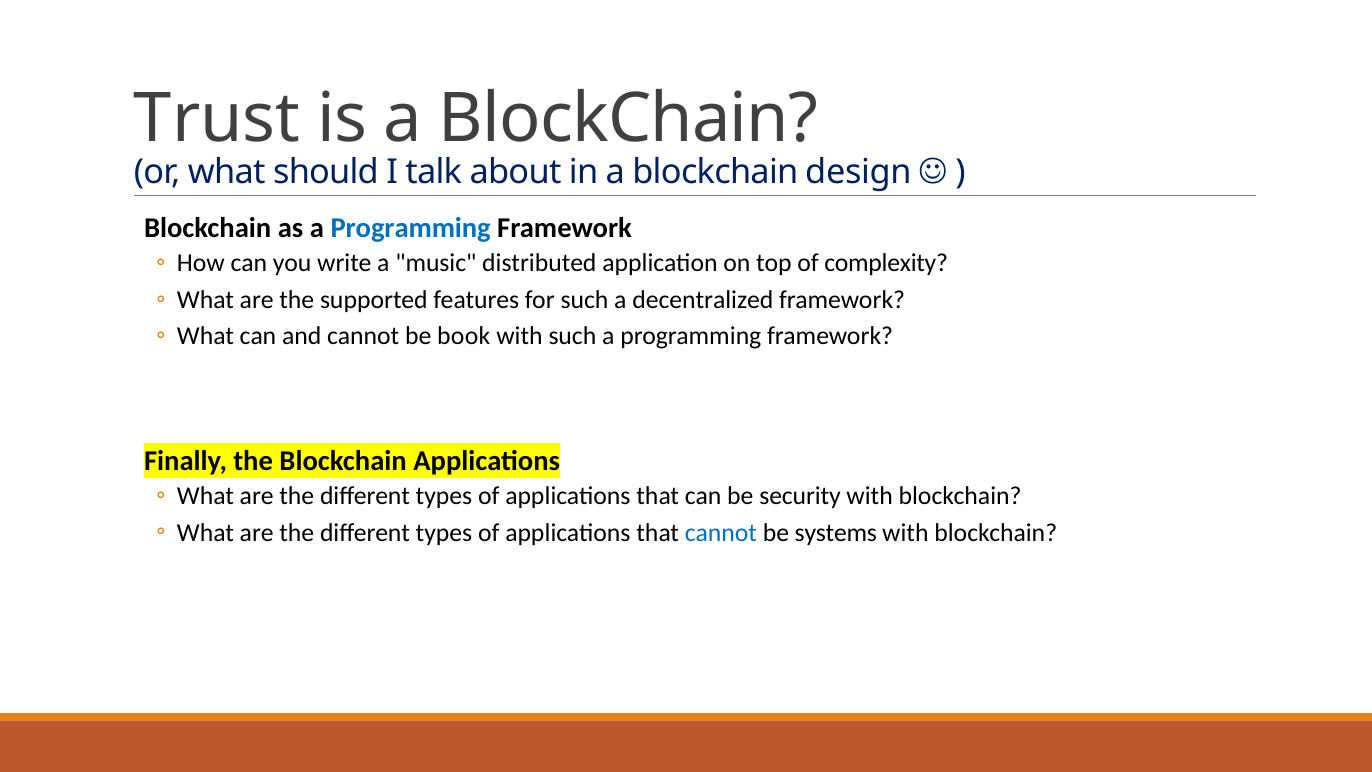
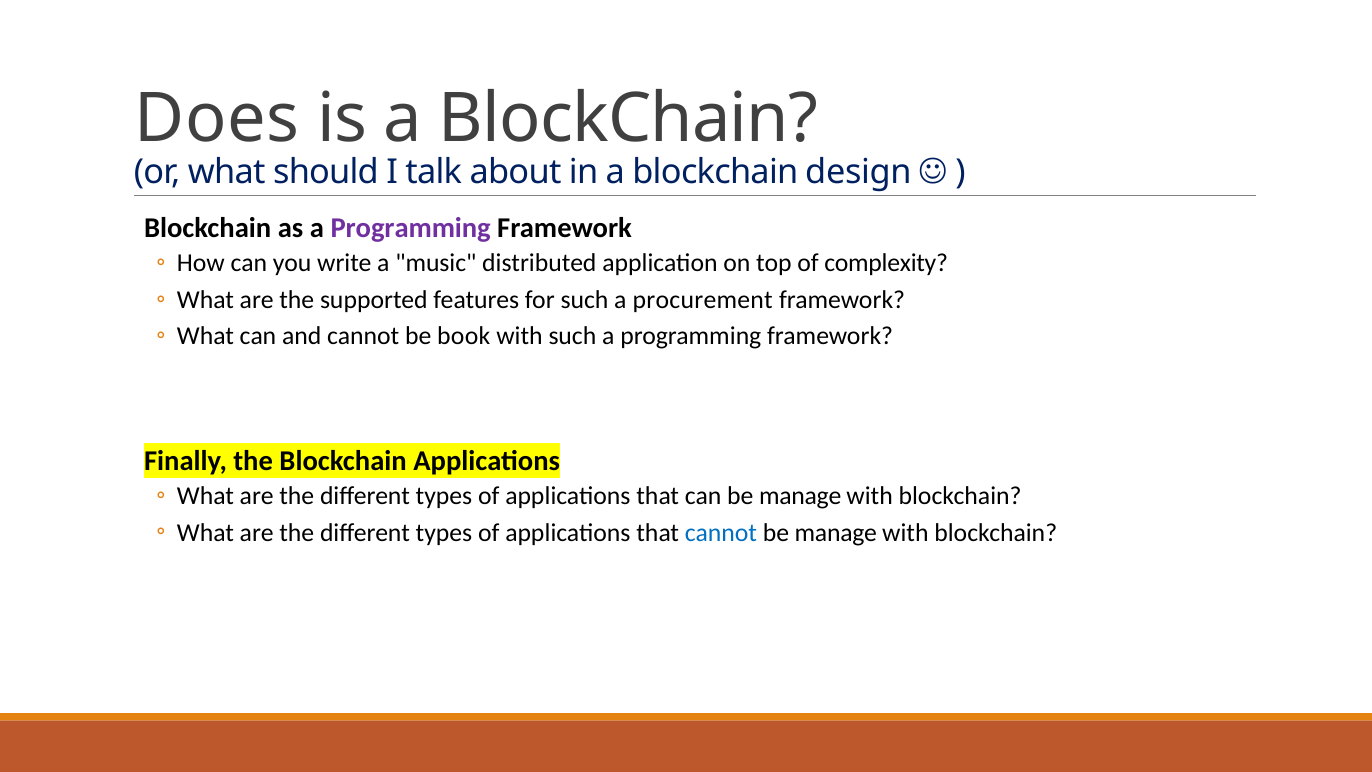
Trust: Trust -> Does (217, 119)
Programming colour: blue -> purple (411, 228)
decentralized: decentralized -> procurement (703, 300)
can be security: security -> manage (800, 496)
systems: systems -> manage (836, 532)
